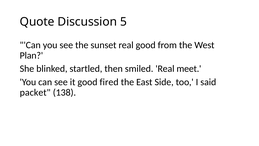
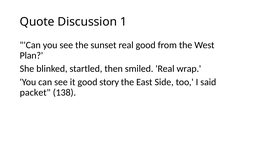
5: 5 -> 1 (123, 22)
meet: meet -> wrap (189, 69)
fired: fired -> story (109, 82)
